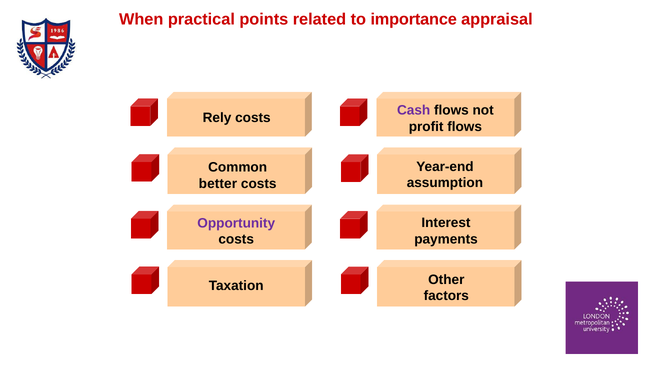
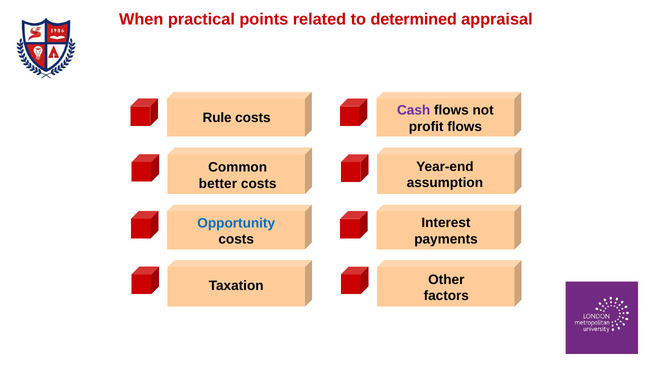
importance: importance -> determined (414, 19)
Rely: Rely -> Rule (217, 118)
Opportunity colour: purple -> blue (236, 223)
